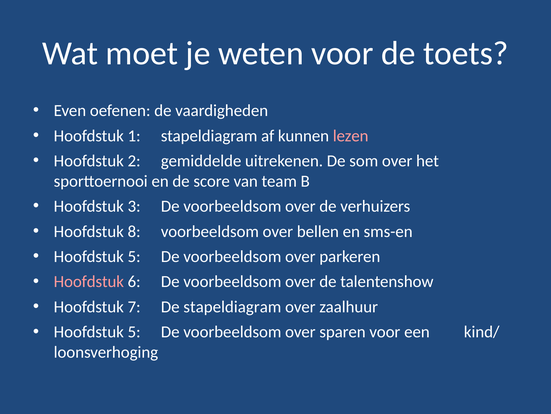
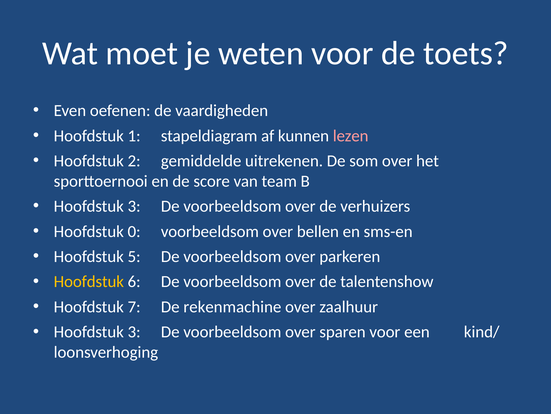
8: 8 -> 0 (134, 231)
Hoofdstuk colour: pink -> yellow (89, 281)
De stapeldiagram: stapeldiagram -> rekenmachine (232, 306)
5: 5 -> 3 (134, 331)
